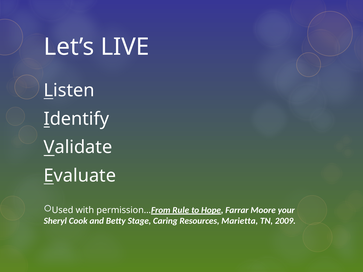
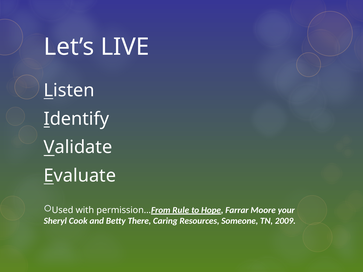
Stage: Stage -> There (139, 221)
Marietta: Marietta -> Someone (240, 221)
